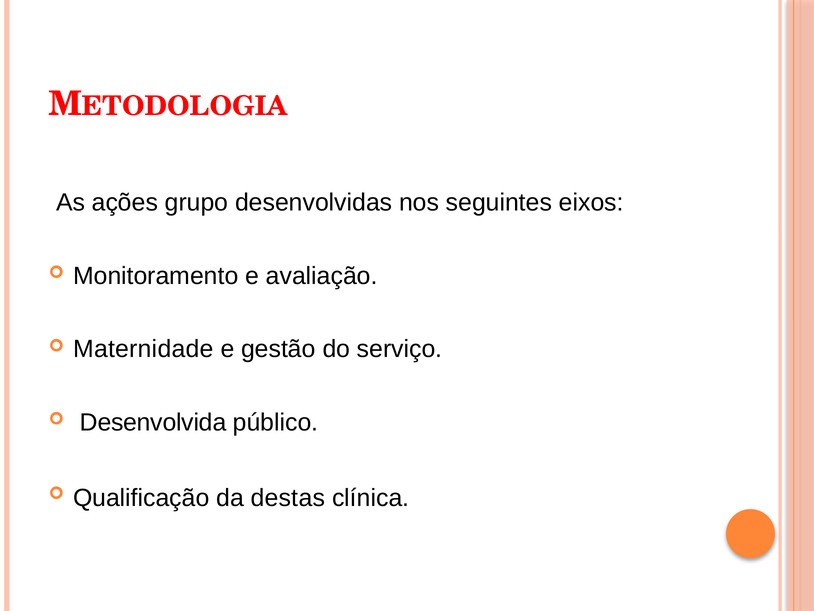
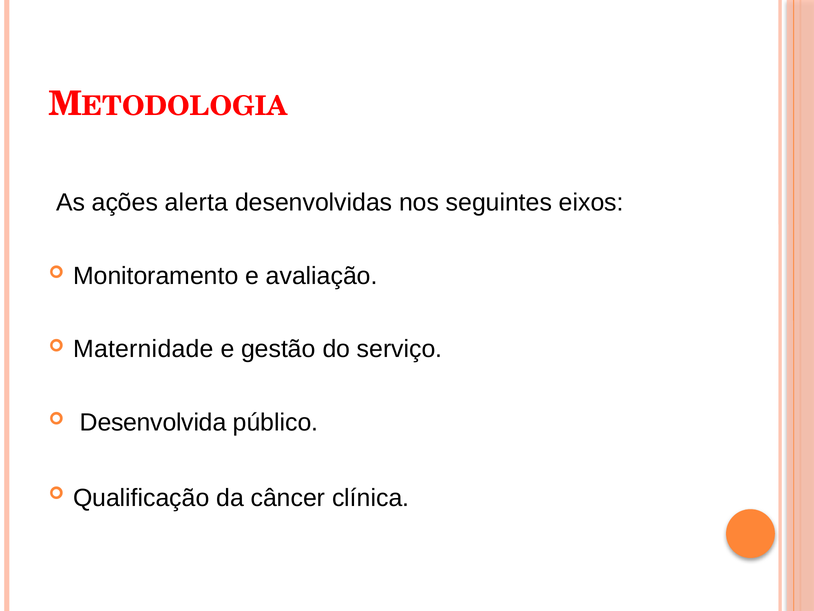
grupo: grupo -> alerta (196, 202)
destas: destas -> câncer (288, 498)
